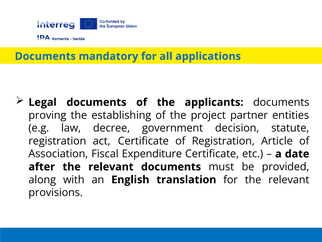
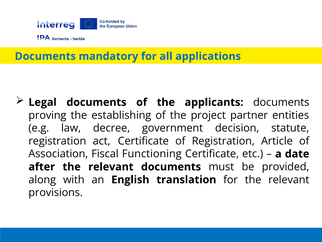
Expenditure: Expenditure -> Functioning (152, 154)
